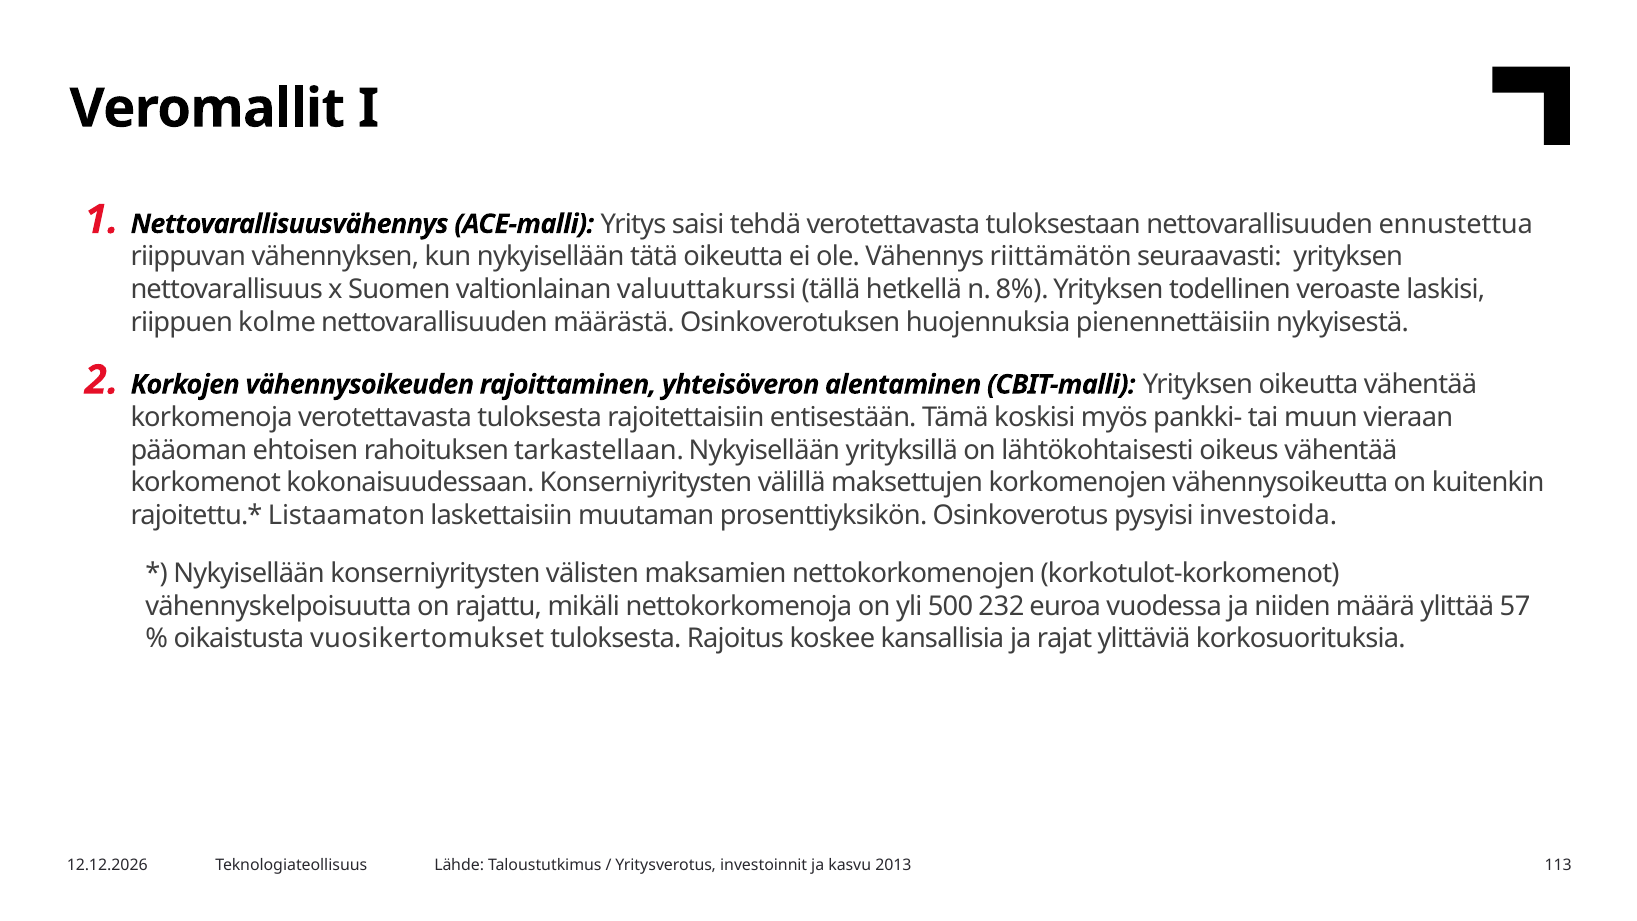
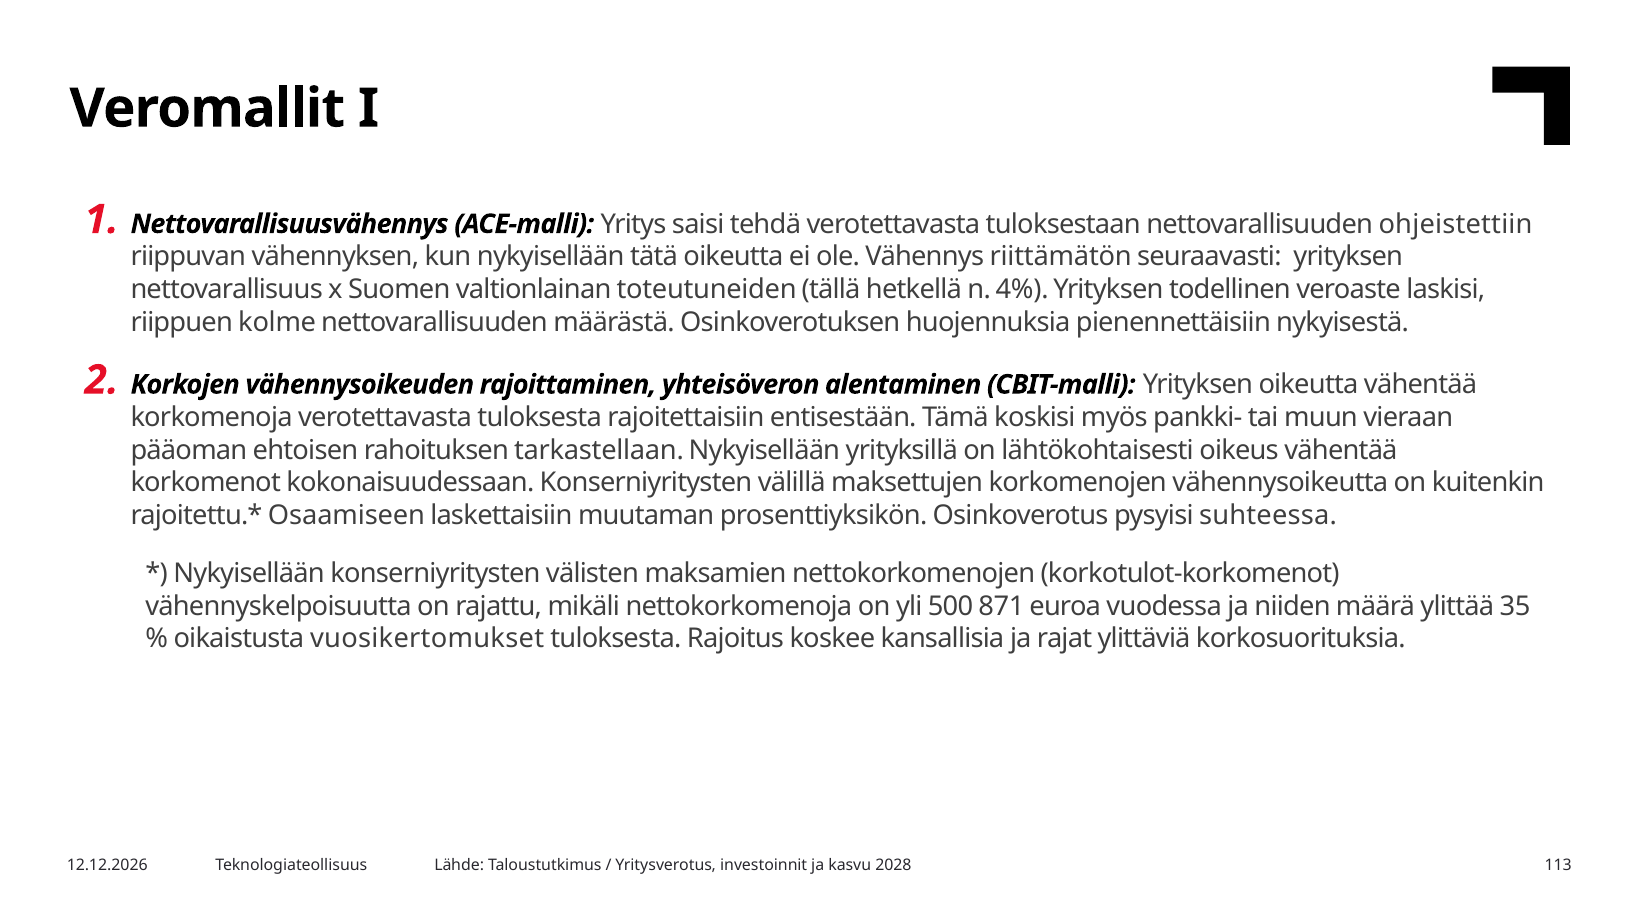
ennustettua: ennustettua -> ohjeistettiin (1456, 224)
valuuttakurssi: valuuttakurssi -> toteutuneiden (707, 289)
8%: 8% -> 4% (1022, 289)
Listaamaton: Listaamaton -> Osaamiseen (347, 515)
investoida: investoida -> suhteessa (1268, 515)
232: 232 -> 871 (1001, 606)
57: 57 -> 35 (1515, 606)
2013: 2013 -> 2028 (893, 865)
